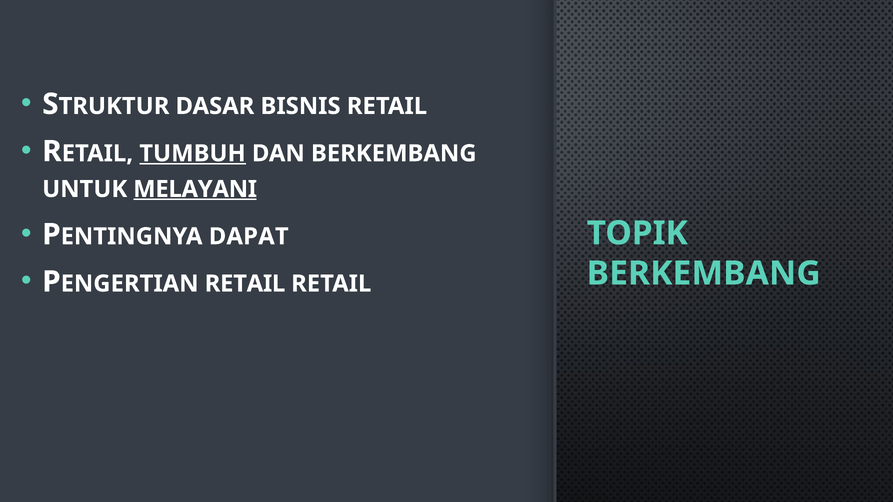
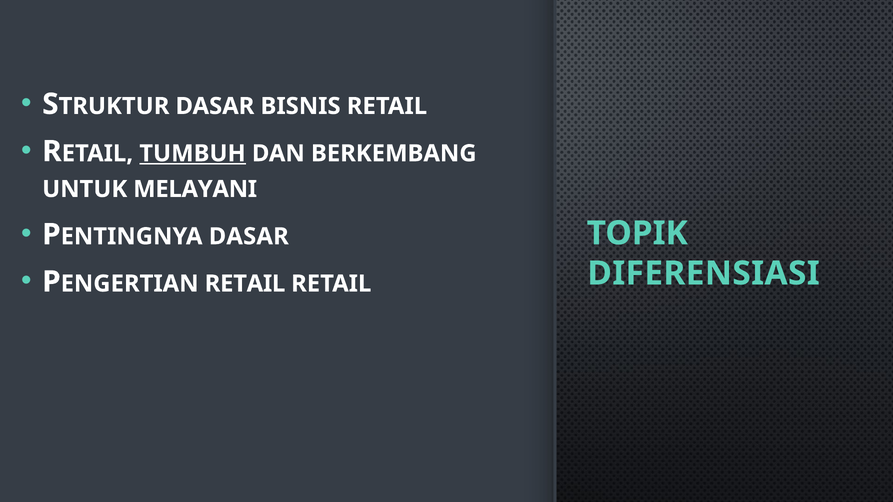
MELAYANI underline: present -> none (195, 189)
DAPAT: DAPAT -> DASAR (249, 237)
BERKEMBANG: BERKEMBANG -> DIFERENSIASI (704, 274)
